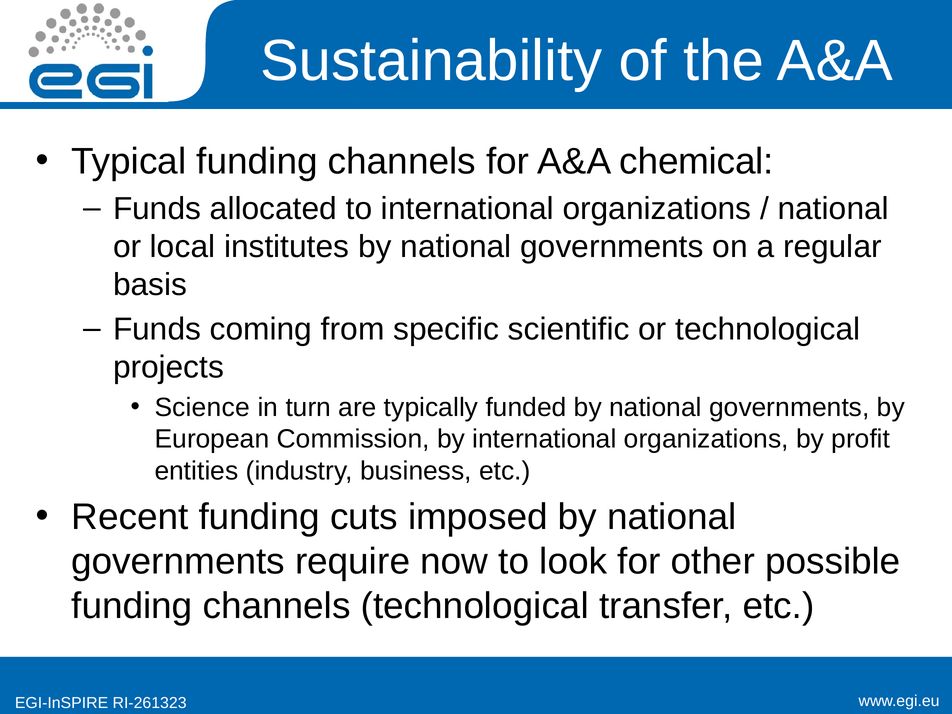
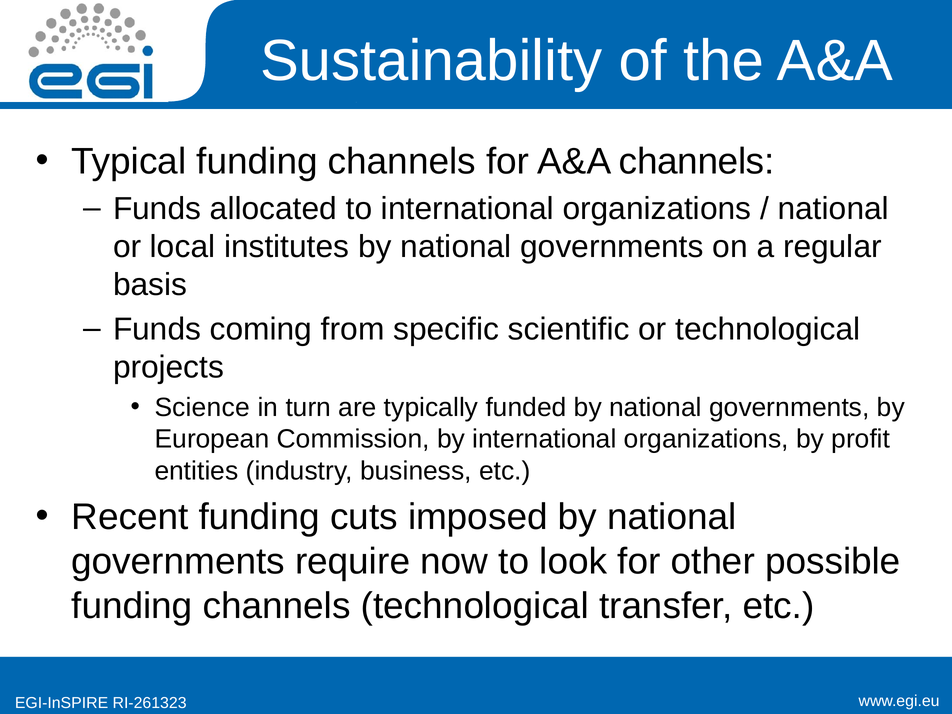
A&A chemical: chemical -> channels (697, 162)
